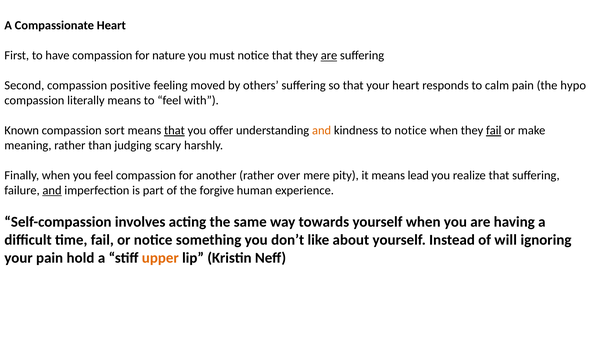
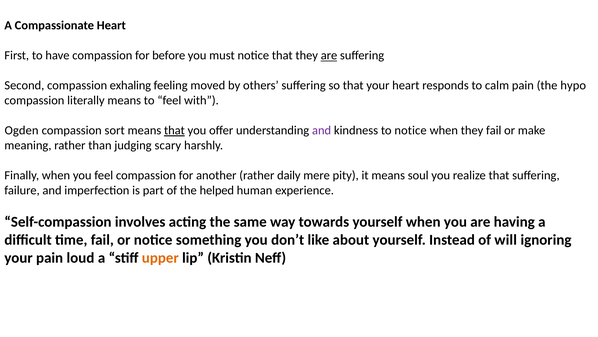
nature: nature -> before (169, 55)
positive: positive -> exhaling (130, 85)
Known: Known -> Ogden (22, 130)
and colour: orange -> purple (322, 130)
fail underline: present -> none (494, 130)
over: over -> daily (289, 175)
lead: lead -> soul (418, 175)
and underline: present -> none (52, 190)
forgive: forgive -> helped (217, 190)
hold: hold -> loud (80, 257)
